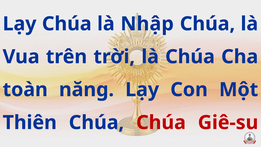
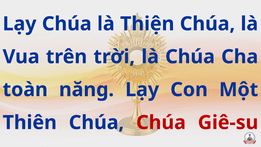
Nhập: Nhập -> Thiện (147, 24)
